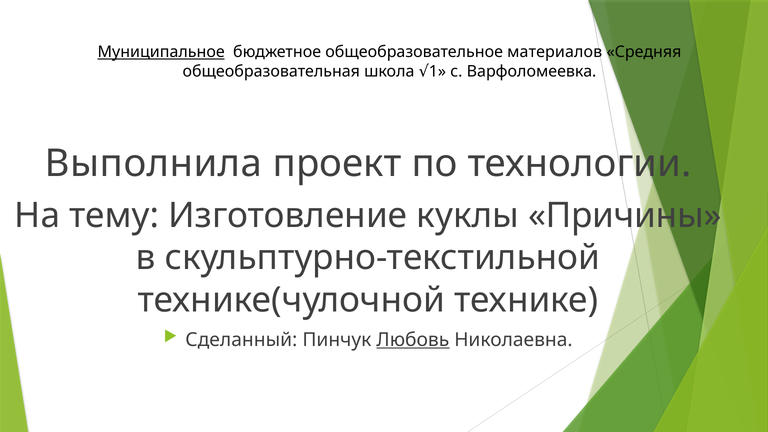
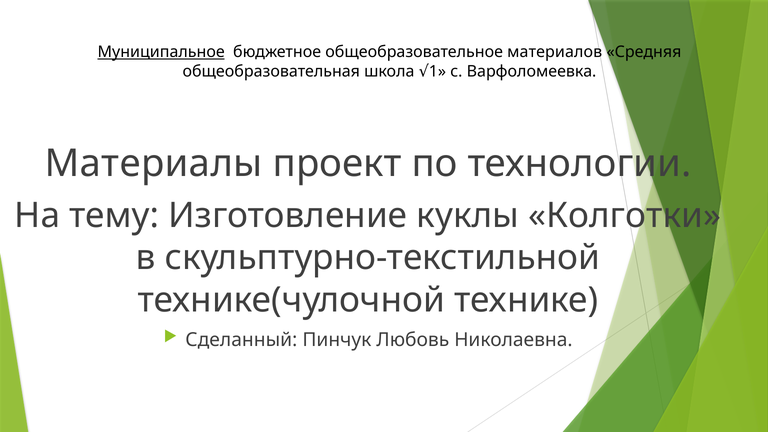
Выполнила: Выполнила -> Материалы (154, 164)
Причины: Причины -> Колготки (625, 216)
Любовь underline: present -> none (413, 340)
